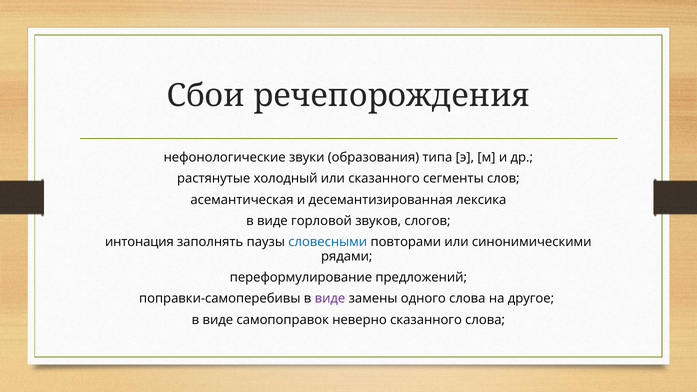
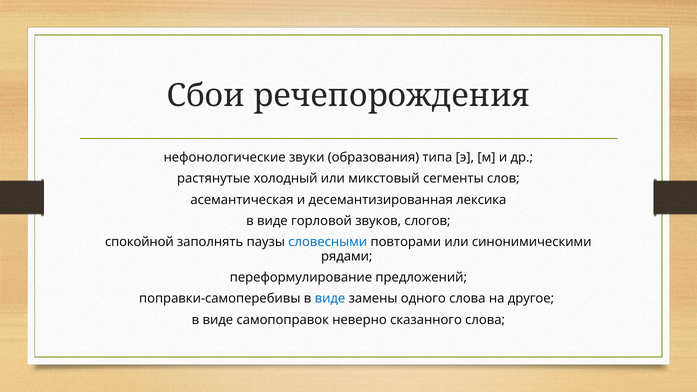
или сказанного: сказанного -> микстовый (384, 179)
интонация: интонация -> спокойной (139, 242)
виде colour: purple -> blue (330, 299)
